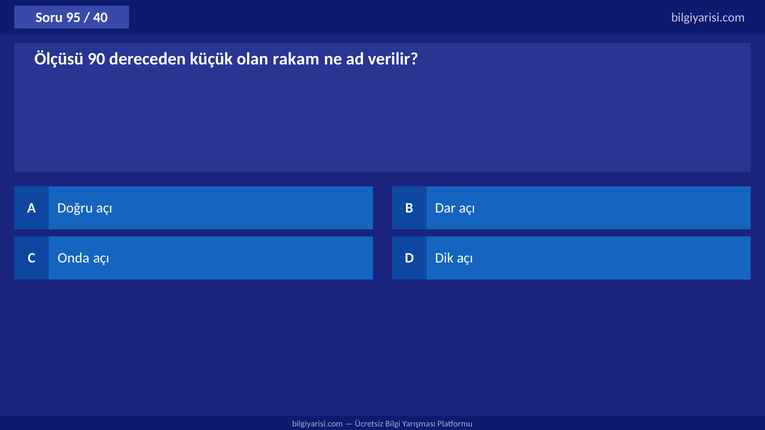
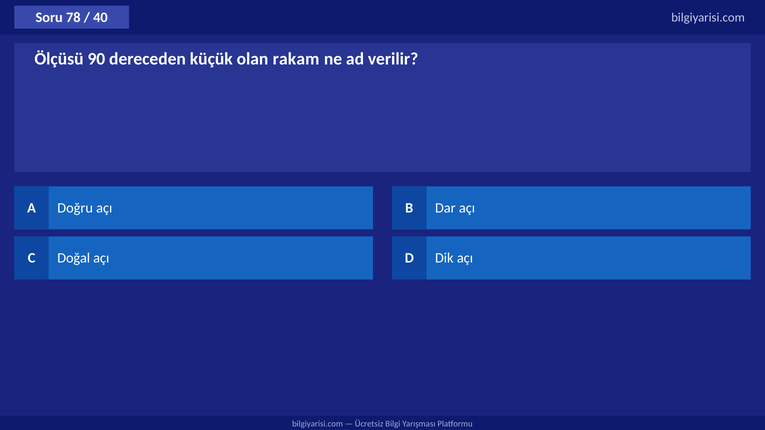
95: 95 -> 78 (73, 17)
Onda: Onda -> Doğal (74, 258)
